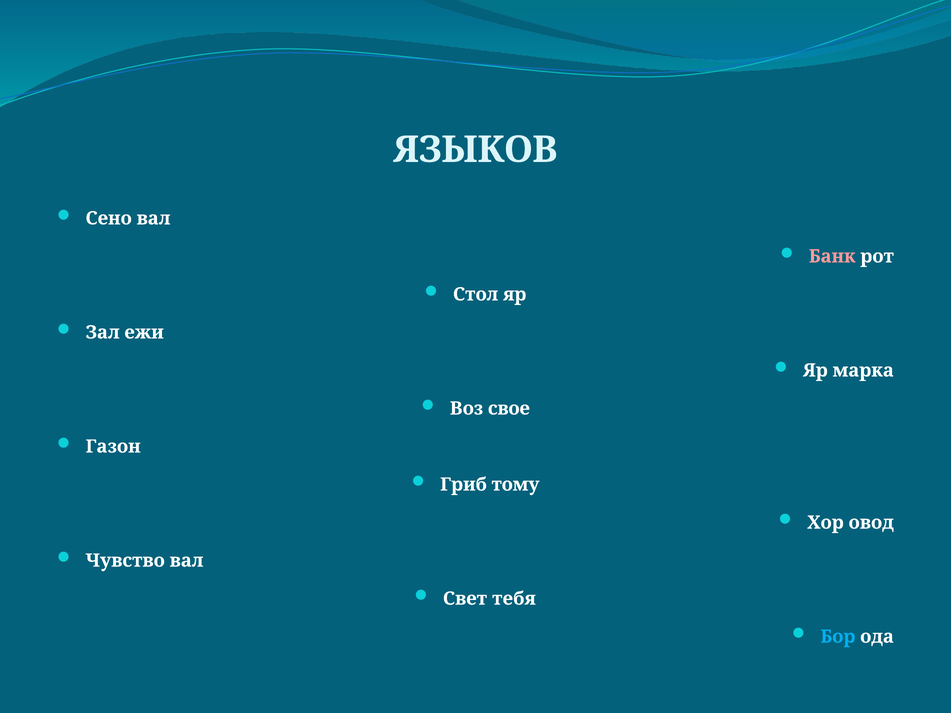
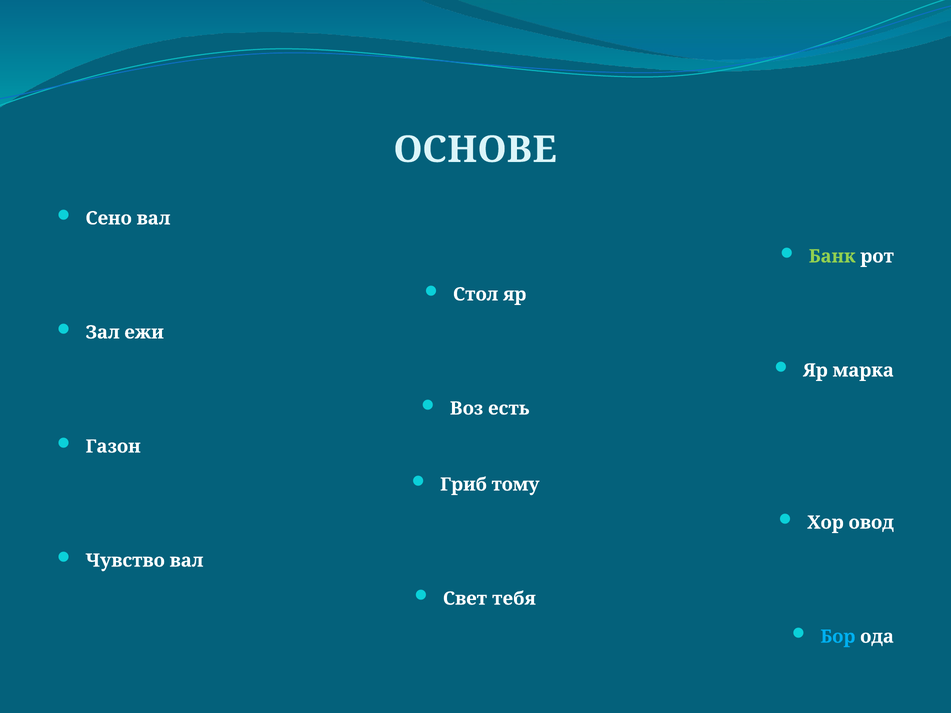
ЯЗЫКОВ: ЯЗЫКОВ -> ОСНОВЕ (475, 150)
Банк colour: pink -> light green (832, 256)
свое: свое -> есть (509, 409)
